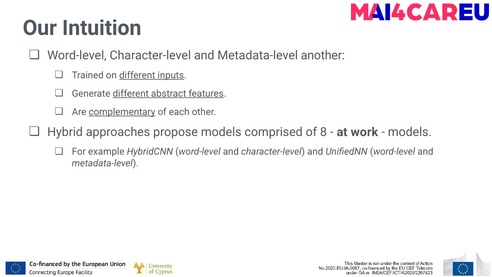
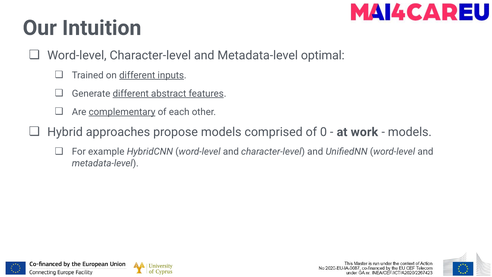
another: another -> optimal (323, 55)
8: 8 -> 0 (323, 132)
